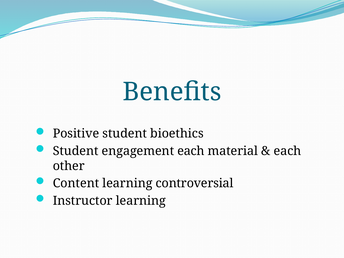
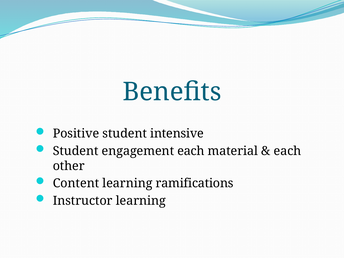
bioethics: bioethics -> intensive (177, 134)
controversial: controversial -> ramifications (195, 183)
